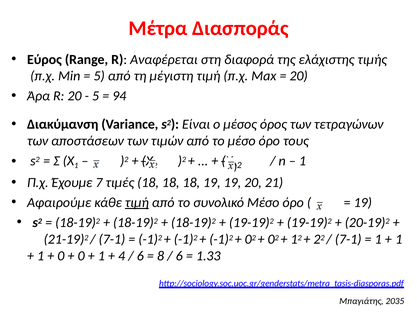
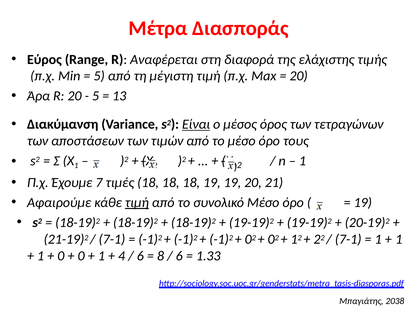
94: 94 -> 13 (119, 96)
Είναι underline: none -> present (196, 125)
2035: 2035 -> 2038 (395, 302)
